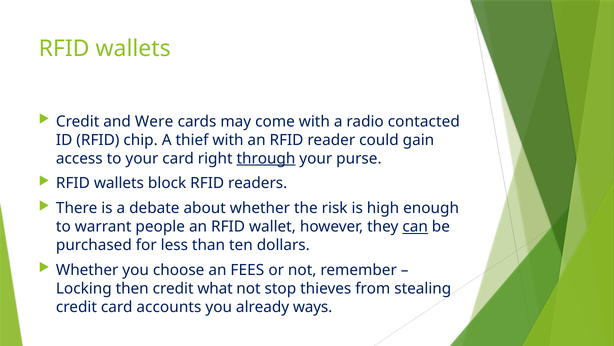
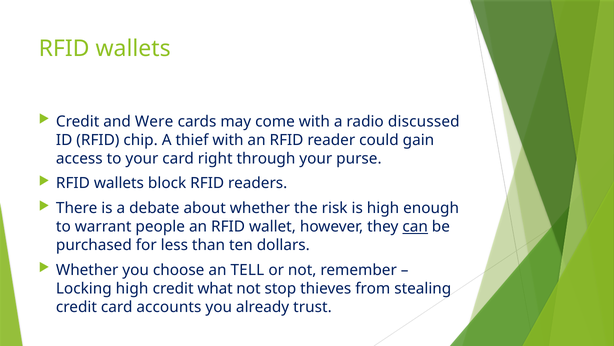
contacted: contacted -> discussed (424, 121)
through underline: present -> none (266, 158)
FEES: FEES -> TELL (247, 270)
Locking then: then -> high (132, 288)
ways: ways -> trust (312, 306)
